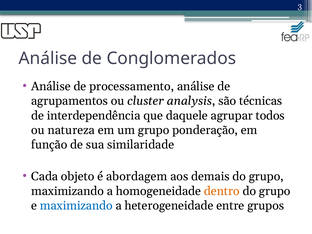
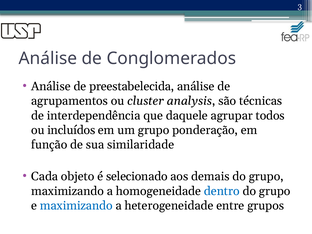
processamento: processamento -> preestabelecida (132, 86)
natureza: natureza -> incluídos (71, 130)
abordagem: abordagem -> selecionado (137, 176)
dentro colour: orange -> blue (222, 191)
